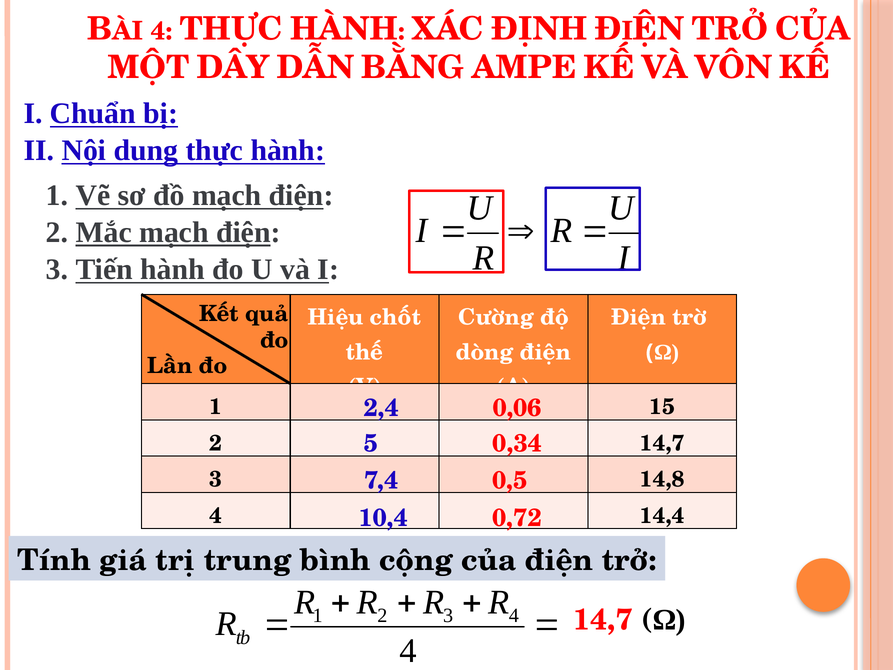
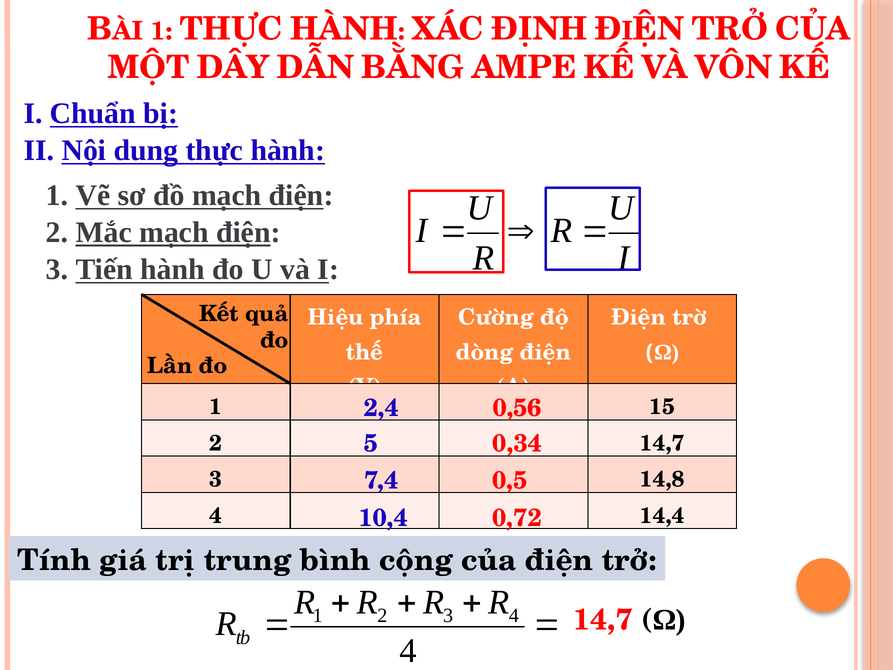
4: 4 -> 1 (162, 31)
chốt: chốt -> phía (396, 317)
0,06: 0,06 -> 0,56 (517, 408)
